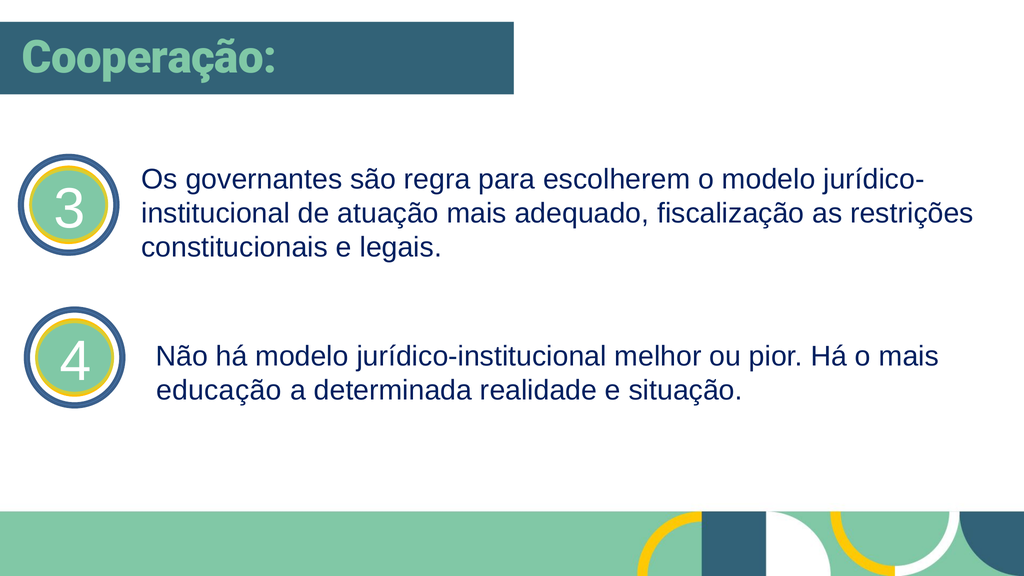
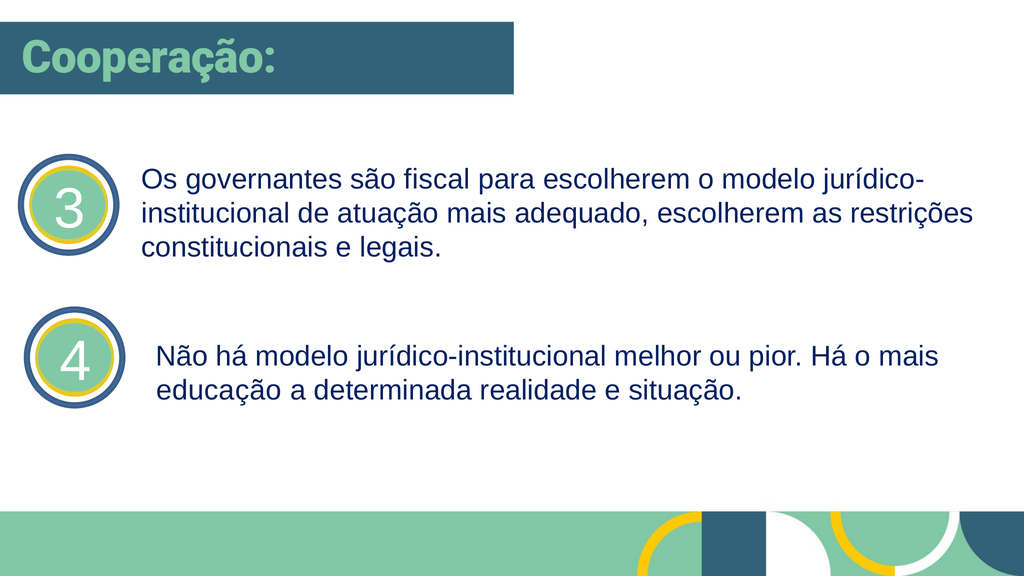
regra: regra -> fiscal (437, 179)
adequado fiscalização: fiscalização -> escolherem (731, 213)
